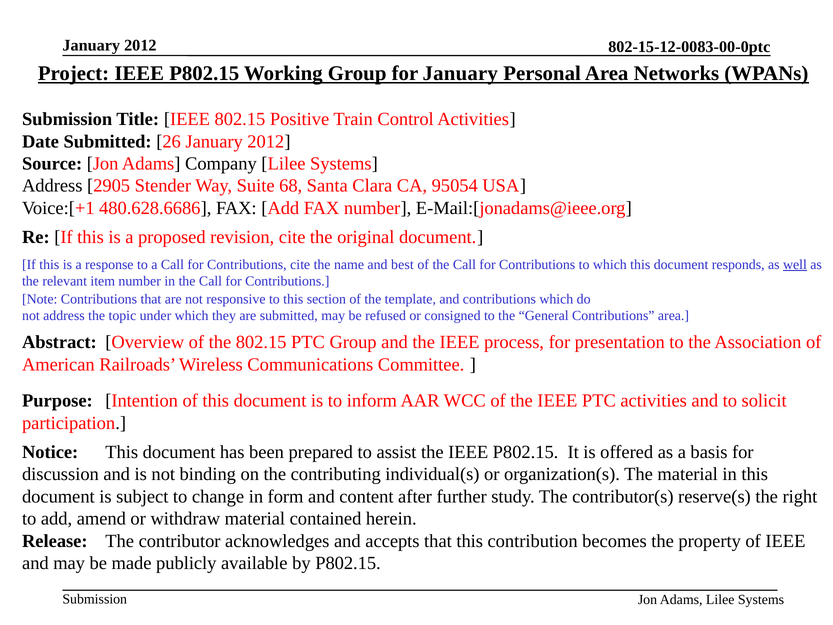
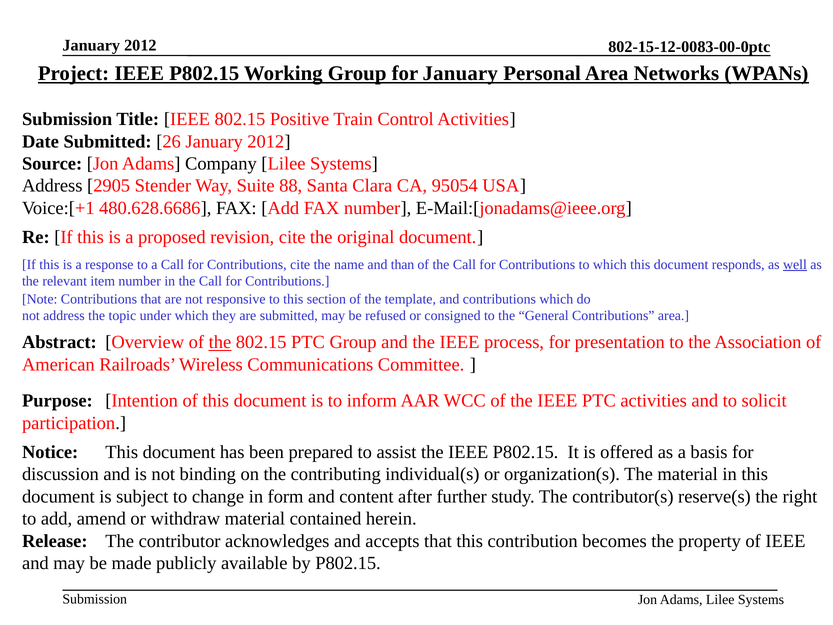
68: 68 -> 88 (291, 186)
best: best -> than (403, 264)
the underline: none -> present (220, 342)
